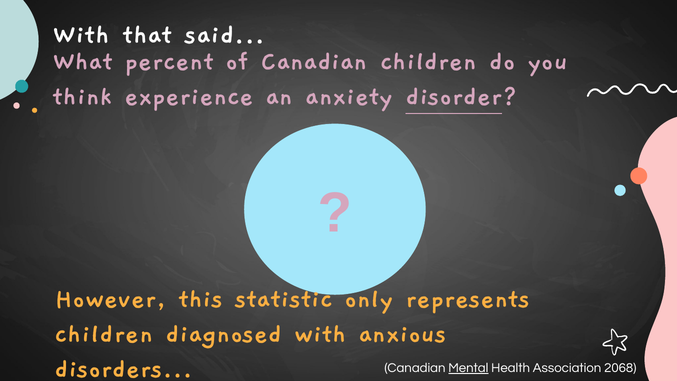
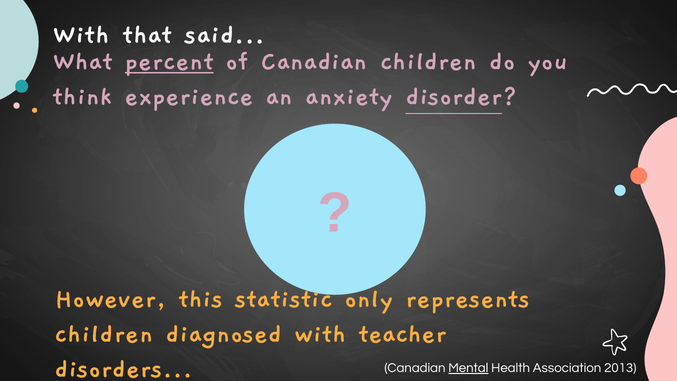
percent underline: none -> present (169, 60)
anxious: anxious -> teacher (403, 332)
2068: 2068 -> 2013 (620, 368)
